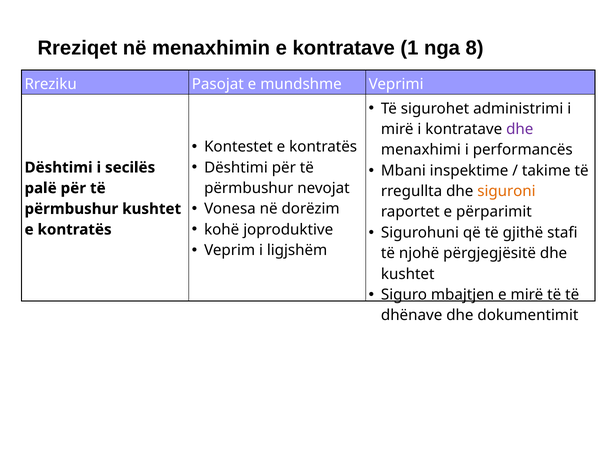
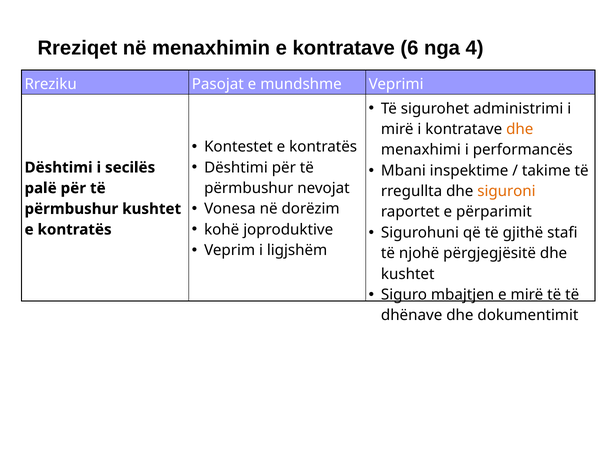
1: 1 -> 6 (409, 48)
8: 8 -> 4 (475, 48)
dhe colour: purple -> orange (520, 129)
